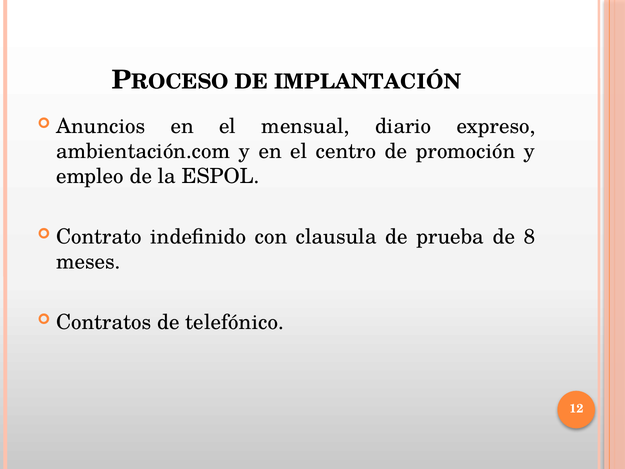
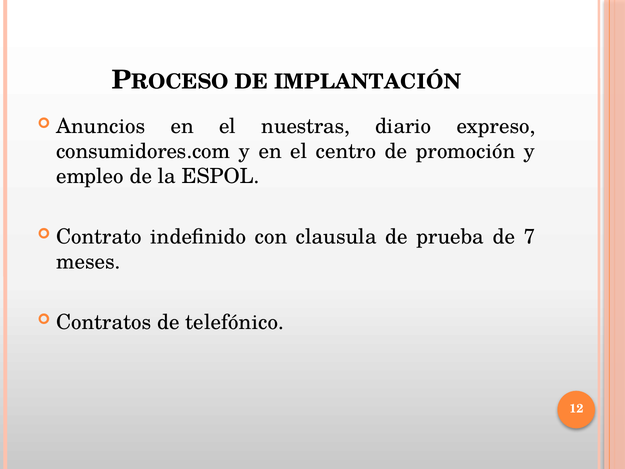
mensual: mensual -> nuestras (306, 126)
ambientación.com: ambientación.com -> consumidores.com (143, 151)
8: 8 -> 7 (529, 237)
